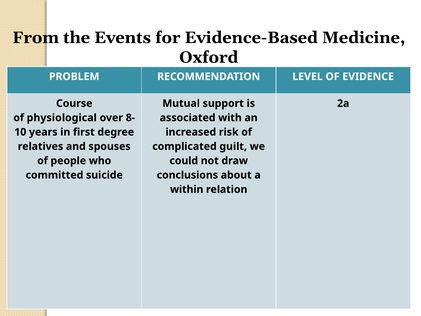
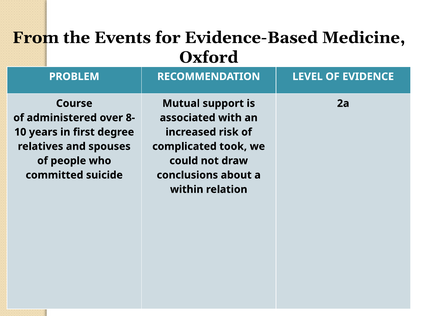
physiological: physiological -> administered (62, 118)
guilt: guilt -> took (233, 146)
